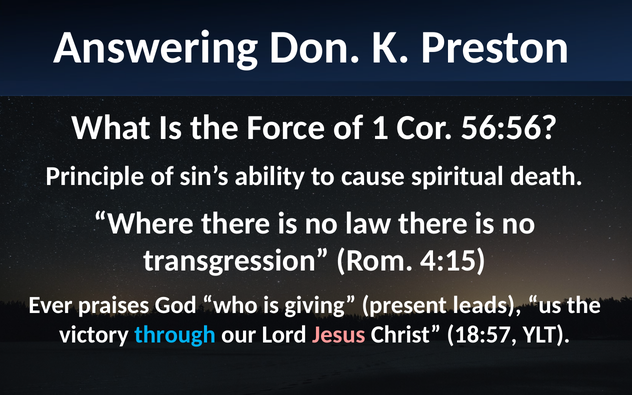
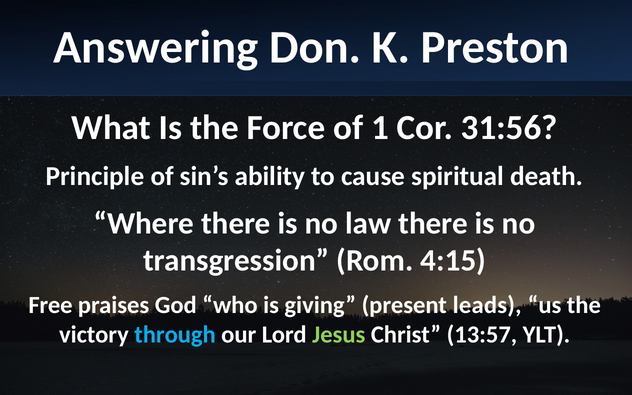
56:56: 56:56 -> 31:56 (509, 128)
Ever: Ever -> Free (50, 305)
Jesus colour: pink -> light green (339, 335)
18:57: 18:57 -> 13:57 (482, 335)
